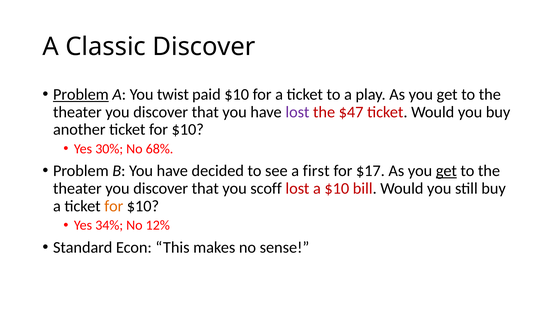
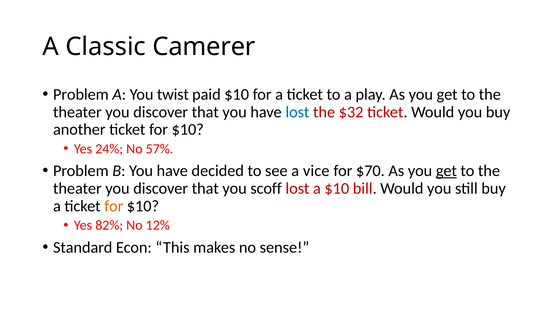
Classic Discover: Discover -> Camerer (204, 47)
Problem underline: present -> none (81, 94)
lost colour: purple -> blue (297, 112)
$47: $47 -> $32 (351, 112)
30%: 30% -> 24% (109, 149)
68%: 68% -> 57% (160, 149)
first: first -> vice (316, 171)
$17: $17 -> $70 (370, 171)
34%: 34% -> 82% (109, 225)
